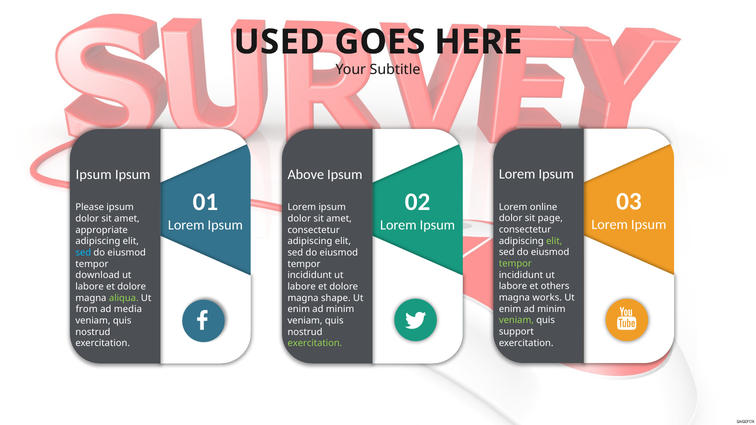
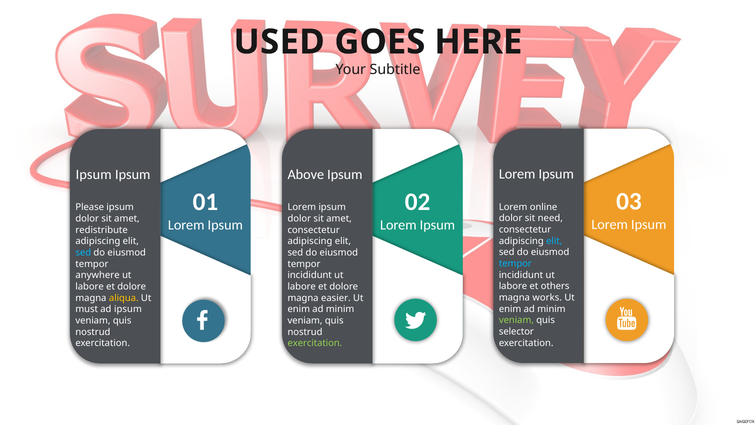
page: page -> need (550, 218)
appropriate: appropriate -> redistribute (102, 230)
elit colour: light green -> light blue (554, 241)
tempor colour: light green -> light blue (515, 264)
download: download -> anywhere (98, 275)
aliqua colour: light green -> yellow (124, 298)
shape: shape -> easier (336, 298)
from: from -> must (87, 309)
ad media: media -> ipsum (128, 309)
support: support -> selector (516, 332)
